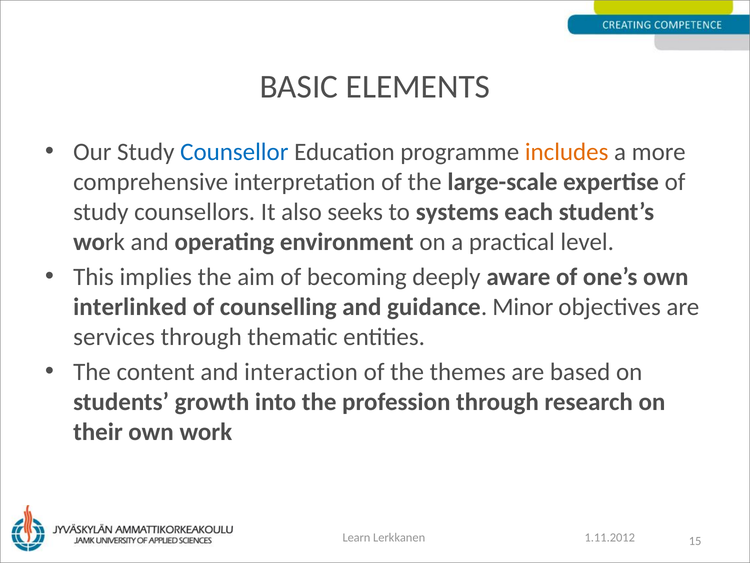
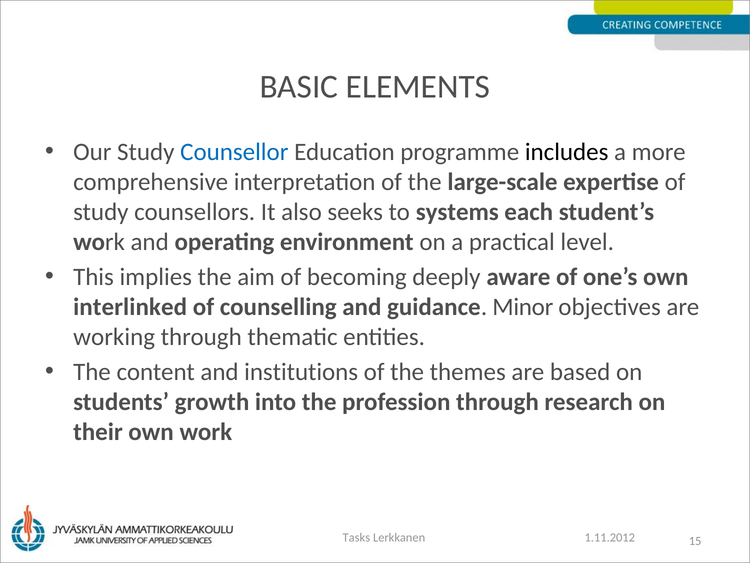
includes colour: orange -> black (567, 152)
services: services -> working (114, 337)
interaction: interaction -> institutions (301, 372)
Learn: Learn -> Tasks (356, 537)
